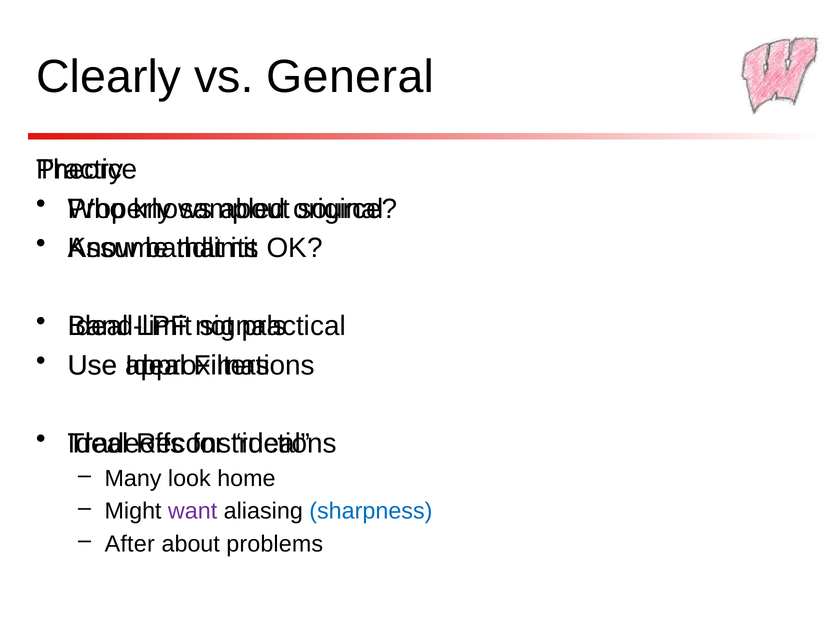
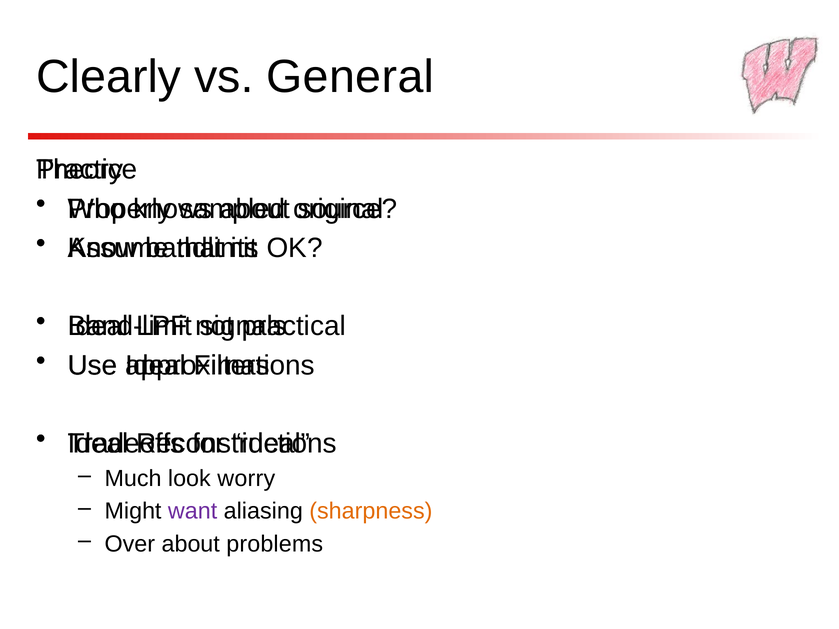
Many: Many -> Much (133, 479)
home: home -> worry (246, 479)
sharpness colour: blue -> orange (371, 511)
After: After -> Over (130, 544)
